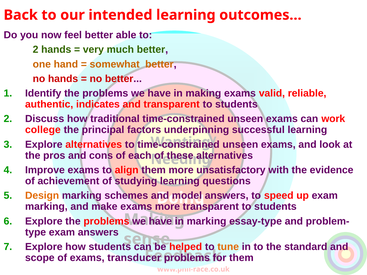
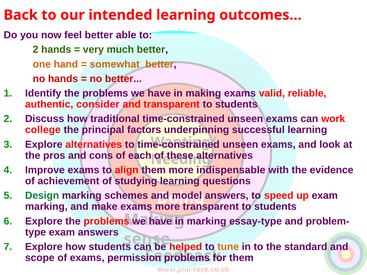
indicates: indicates -> consider (98, 104)
unsatisfactory: unsatisfactory -> indispensable (231, 170)
Design colour: orange -> green (42, 196)
transducer: transducer -> permission (134, 258)
